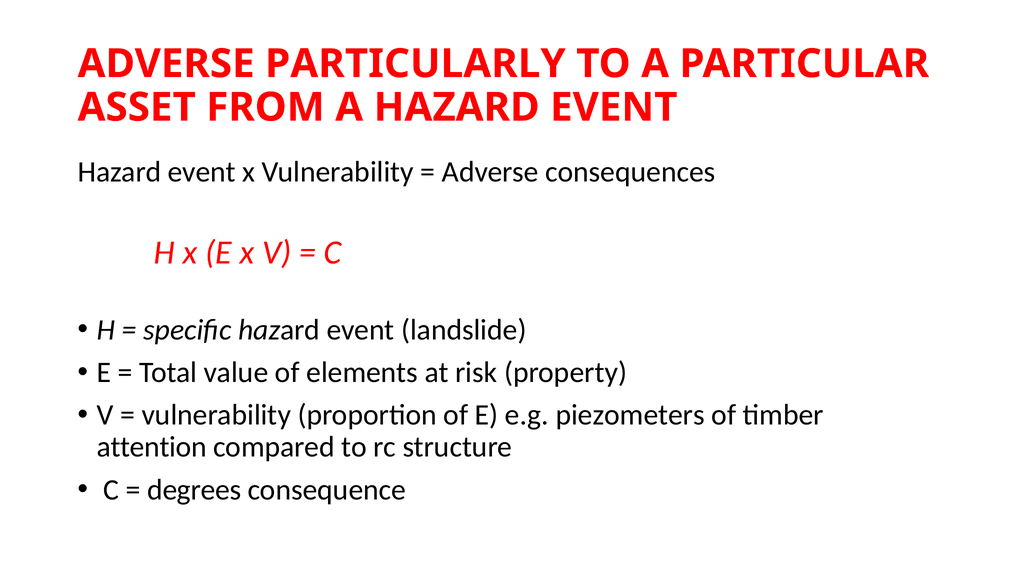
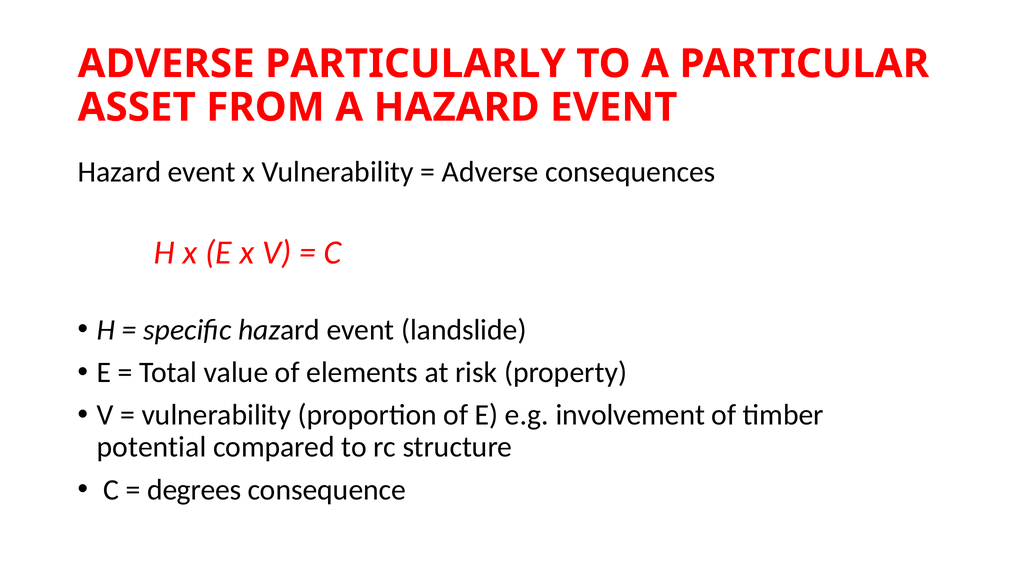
piezometers: piezometers -> involvement (630, 415)
attention: attention -> potential (152, 447)
